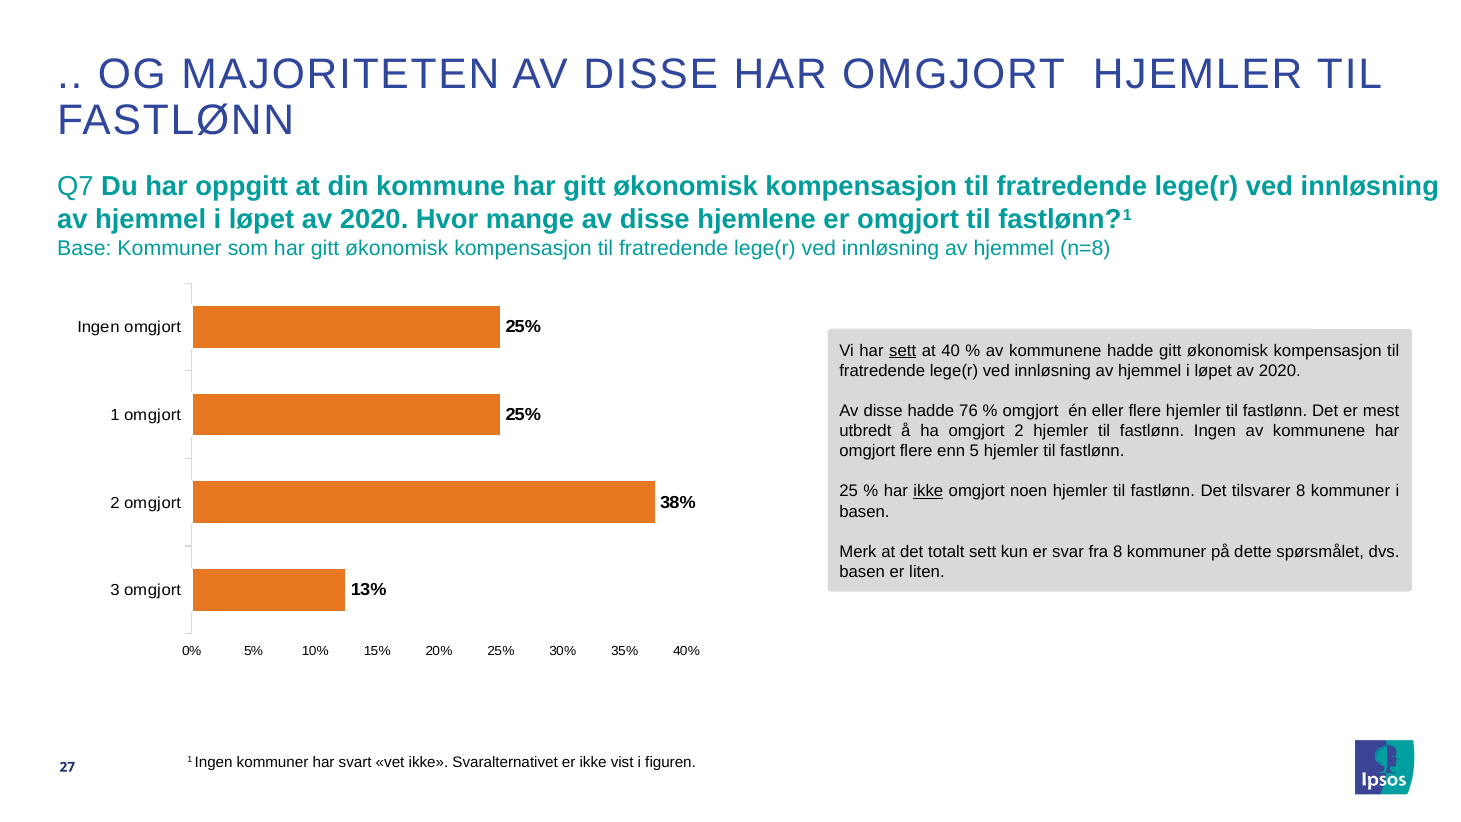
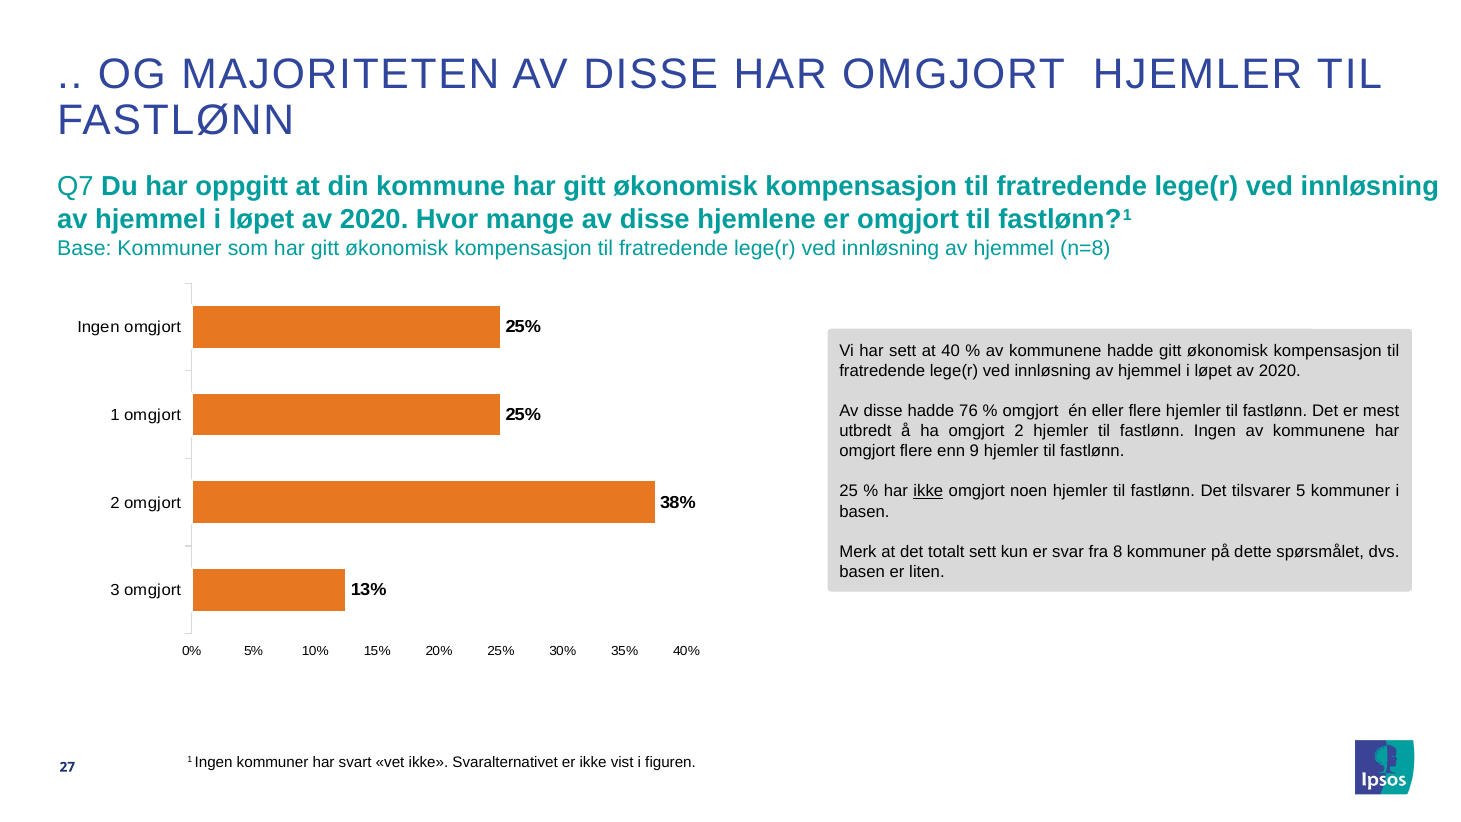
sett underline: present -> none (903, 351)
5: 5 -> 9 (974, 451)
tilsvarer 8: 8 -> 5 (1301, 491)
